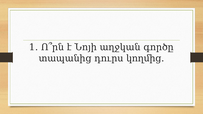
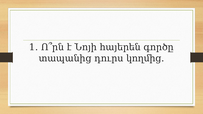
աղջկան: աղջկան -> հայերեն (120, 47)
